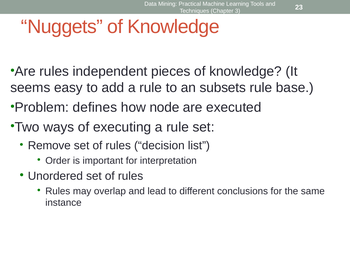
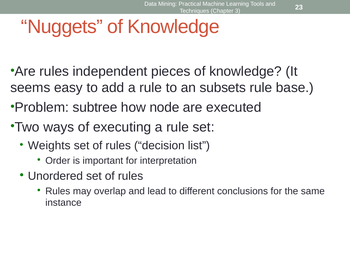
defines: defines -> subtree (95, 108)
Remove: Remove -> Weights (49, 146)
